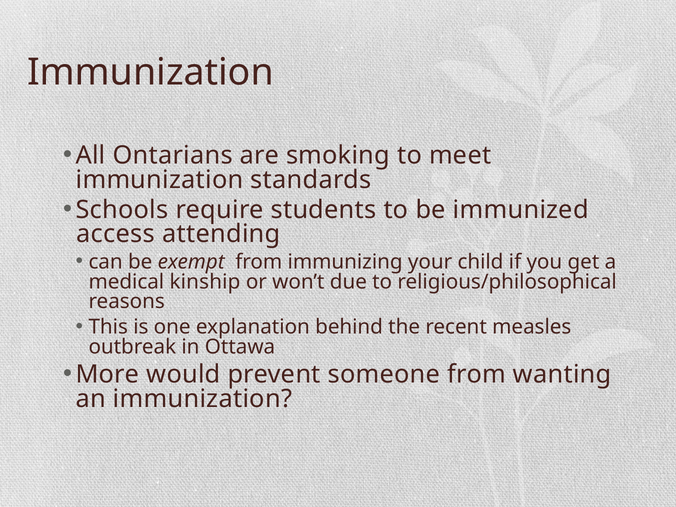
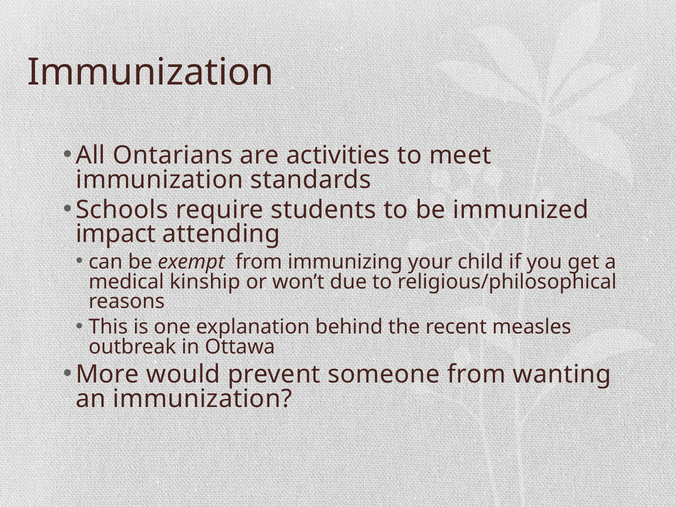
smoking: smoking -> activities (338, 155)
access: access -> impact (116, 234)
